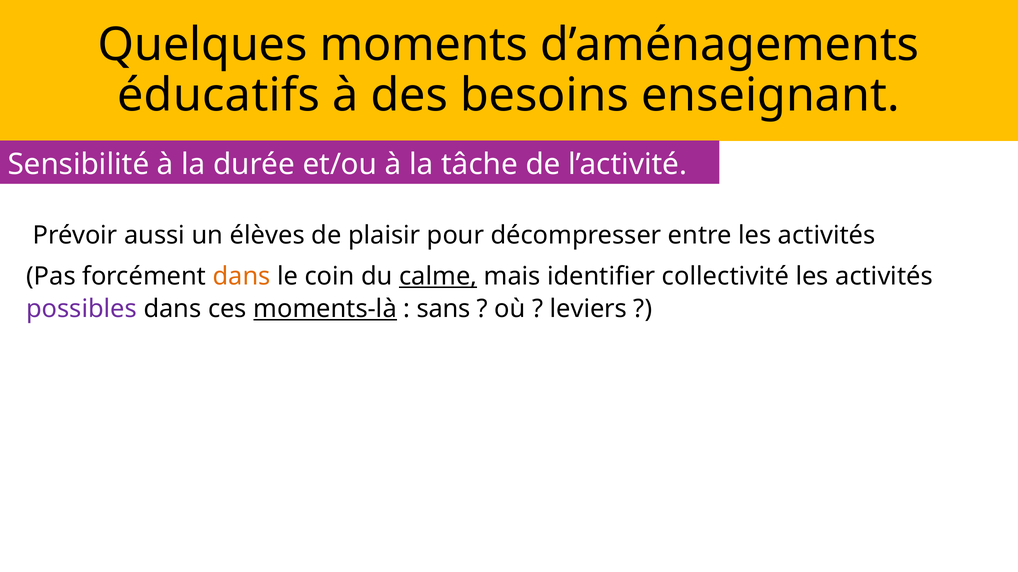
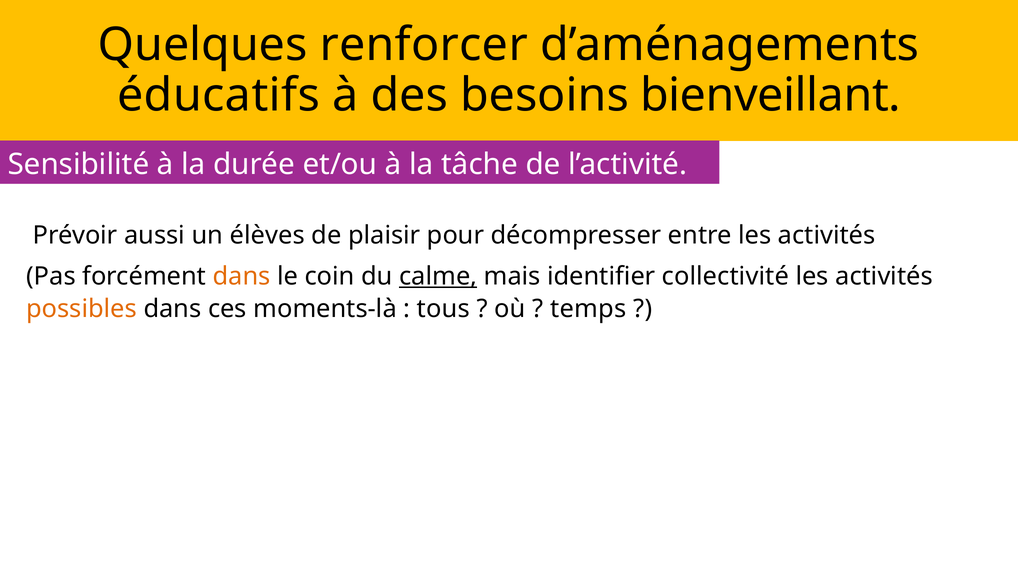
moments: moments -> renforcer (424, 45)
enseignant: enseignant -> bienveillant (771, 95)
possibles colour: purple -> orange (82, 309)
moments-là underline: present -> none (325, 309)
sans: sans -> tous (443, 309)
leviers: leviers -> temps (588, 309)
